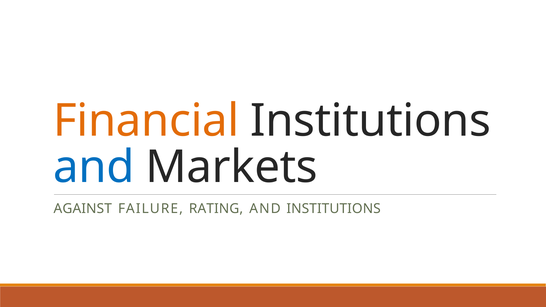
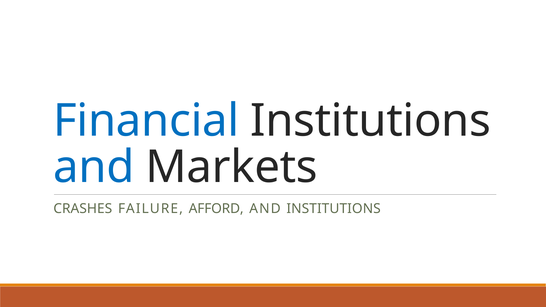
Financial colour: orange -> blue (146, 121)
AGAINST: AGAINST -> CRASHES (83, 209)
RATING: RATING -> AFFORD (216, 209)
